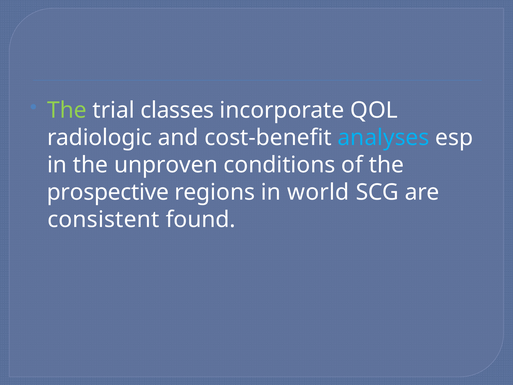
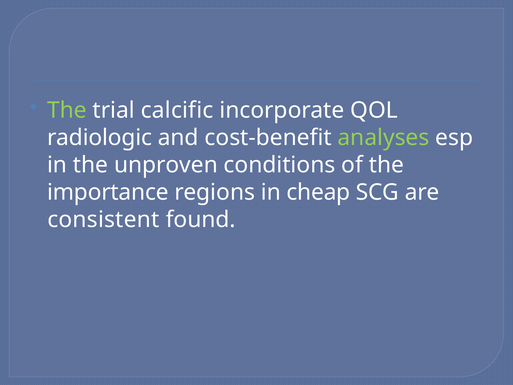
classes: classes -> calcific (177, 110)
analyses colour: light blue -> light green (383, 138)
prospective: prospective -> importance (108, 192)
world: world -> cheap (318, 192)
